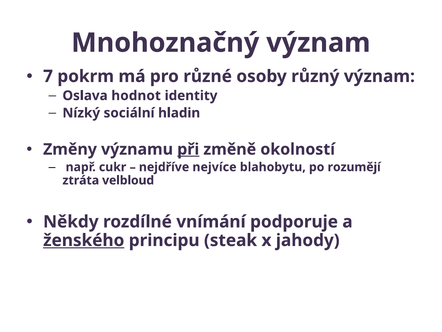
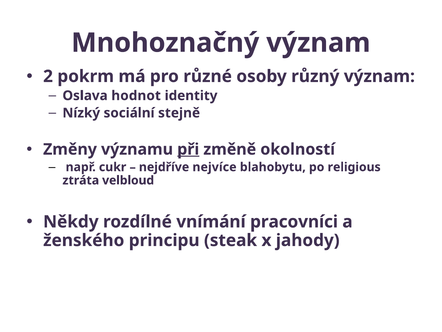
7: 7 -> 2 (48, 76)
hladin: hladin -> stejně (179, 113)
rozumějí: rozumějí -> religious (354, 167)
podporuje: podporuje -> pracovníci (294, 221)
ženského underline: present -> none (84, 240)
